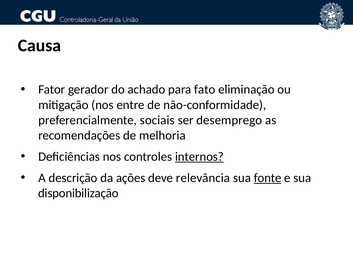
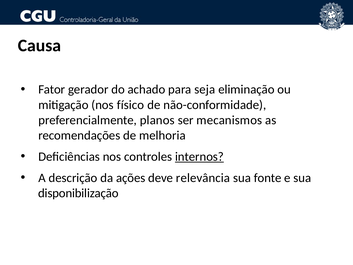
fato: fato -> seja (205, 89)
entre: entre -> físico (130, 105)
sociais: sociais -> planos (157, 120)
desemprego: desemprego -> mecanismos (229, 120)
fonte underline: present -> none (268, 178)
